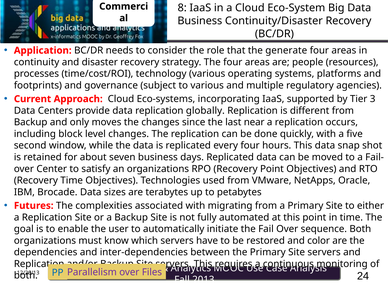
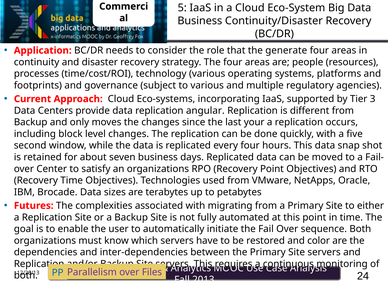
8: 8 -> 5 (182, 8)
globally: globally -> angular (205, 111)
near: near -> your (254, 122)
